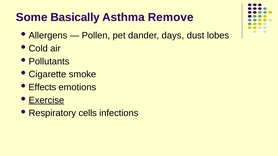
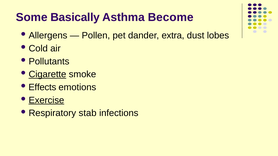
Remove: Remove -> Become (171, 17)
days: days -> extra (173, 36)
Cigarette underline: none -> present (47, 74)
cells: cells -> stab (88, 113)
